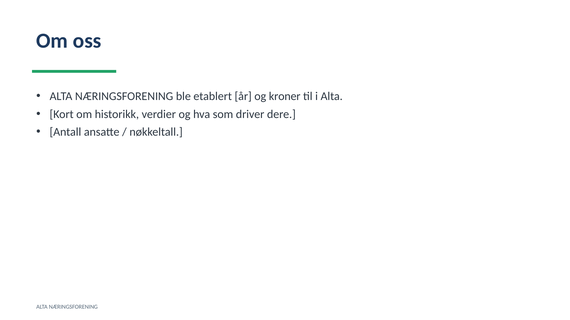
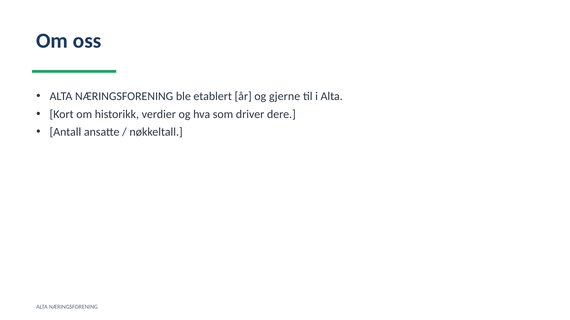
kroner: kroner -> gjerne (285, 97)
